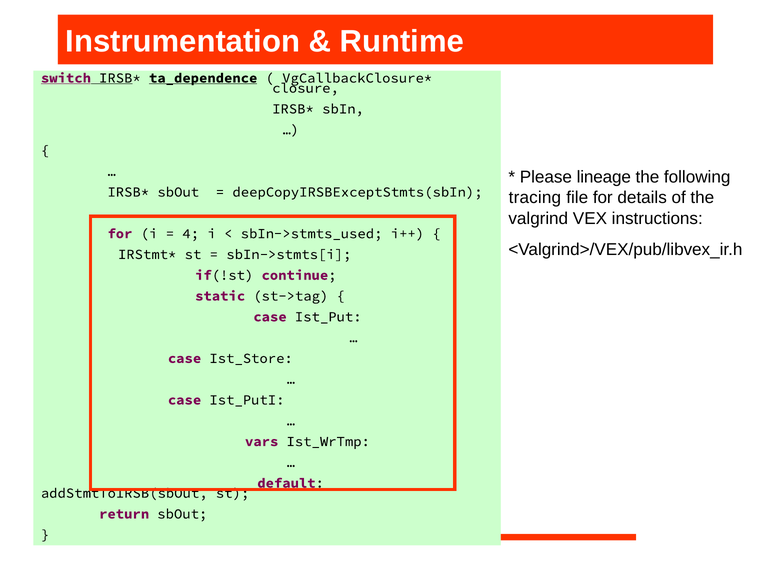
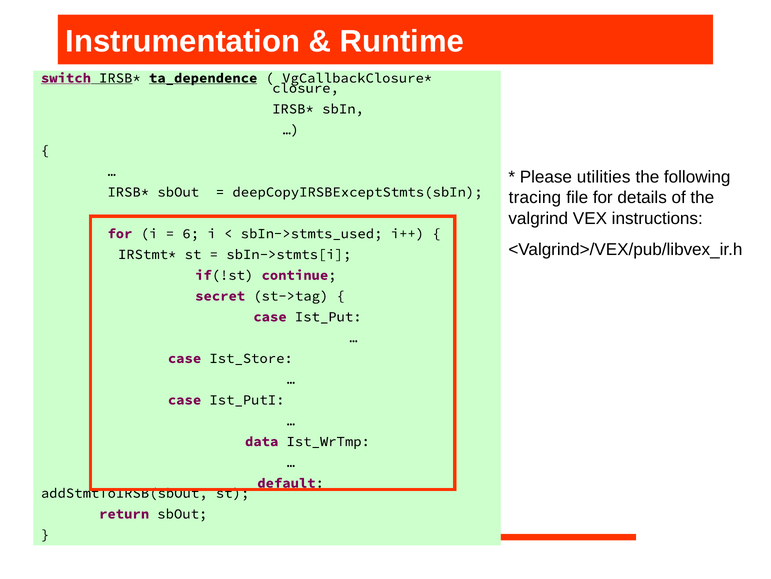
lineage: lineage -> utilities (604, 177)
4: 4 -> 6 (191, 233)
static: static -> secret (220, 296)
vars: vars -> data (262, 441)
